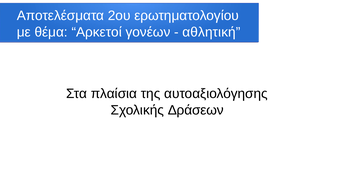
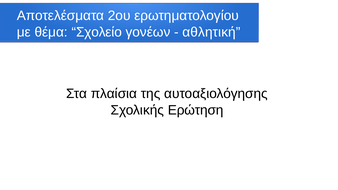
Αρκετοί: Αρκετοί -> Σχολείο (97, 32)
Δράσεων: Δράσεων -> Ερώτηση (196, 110)
